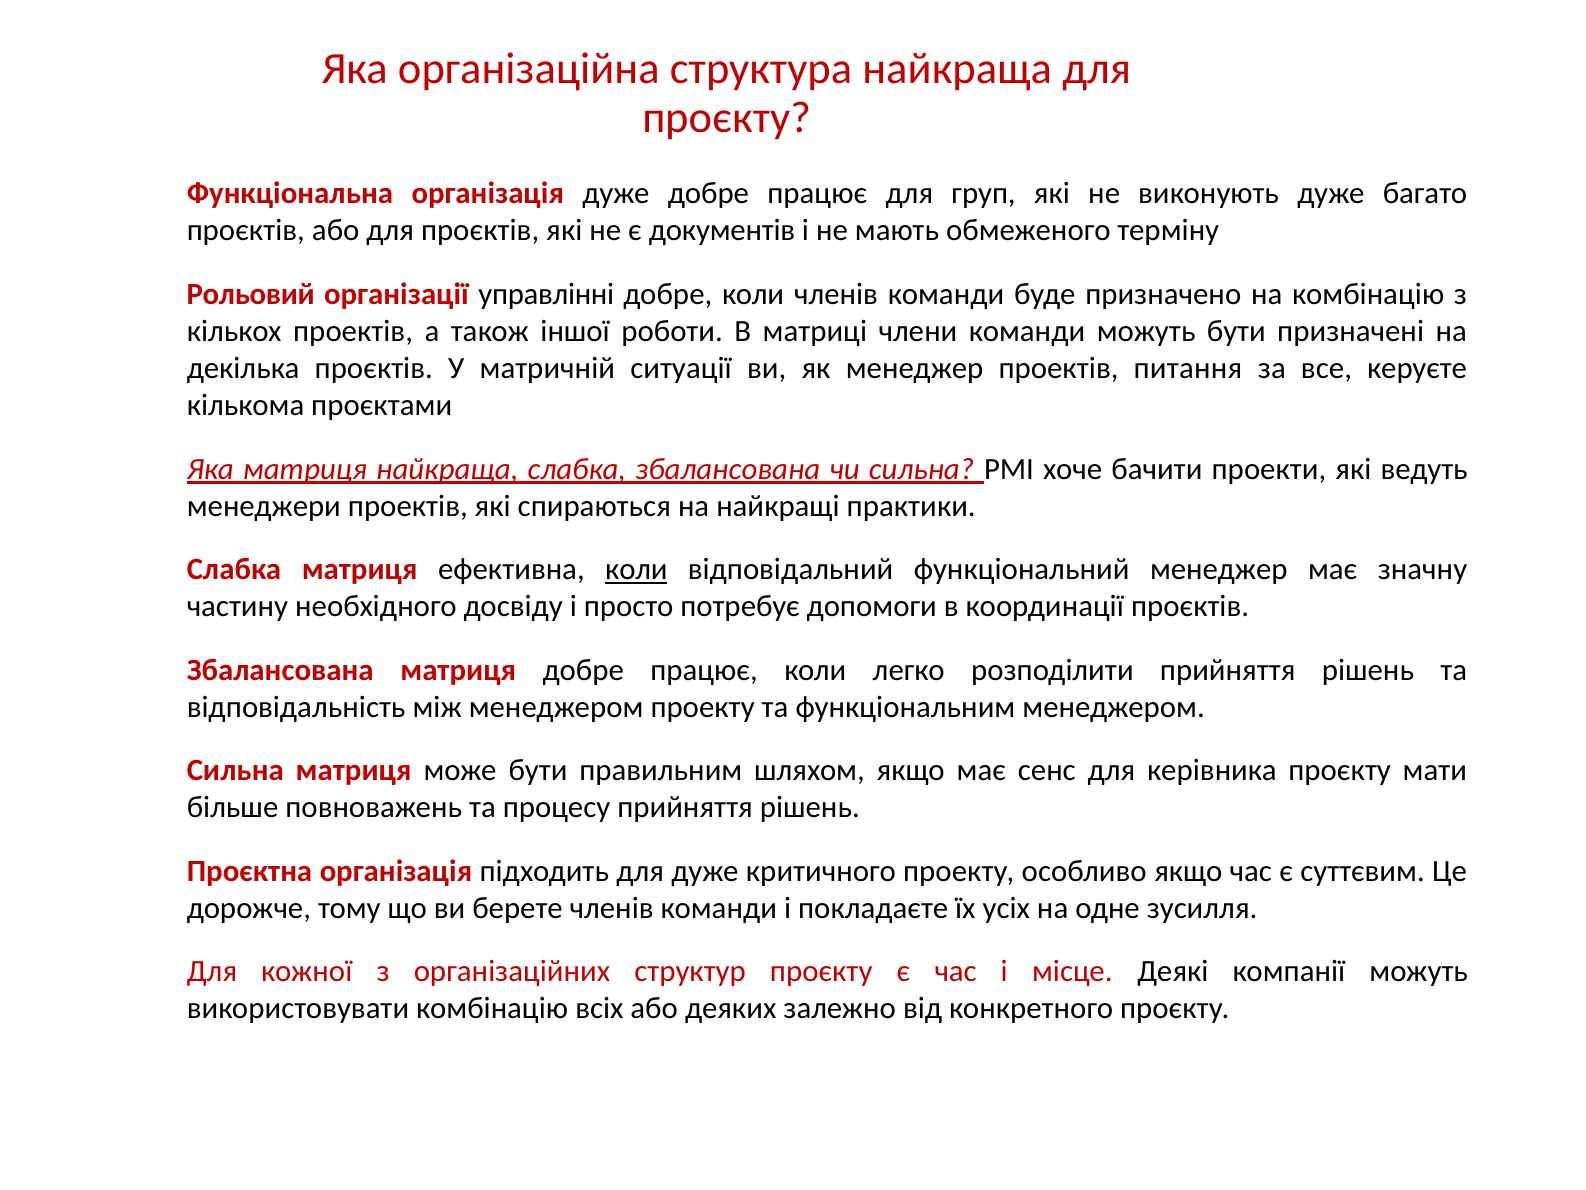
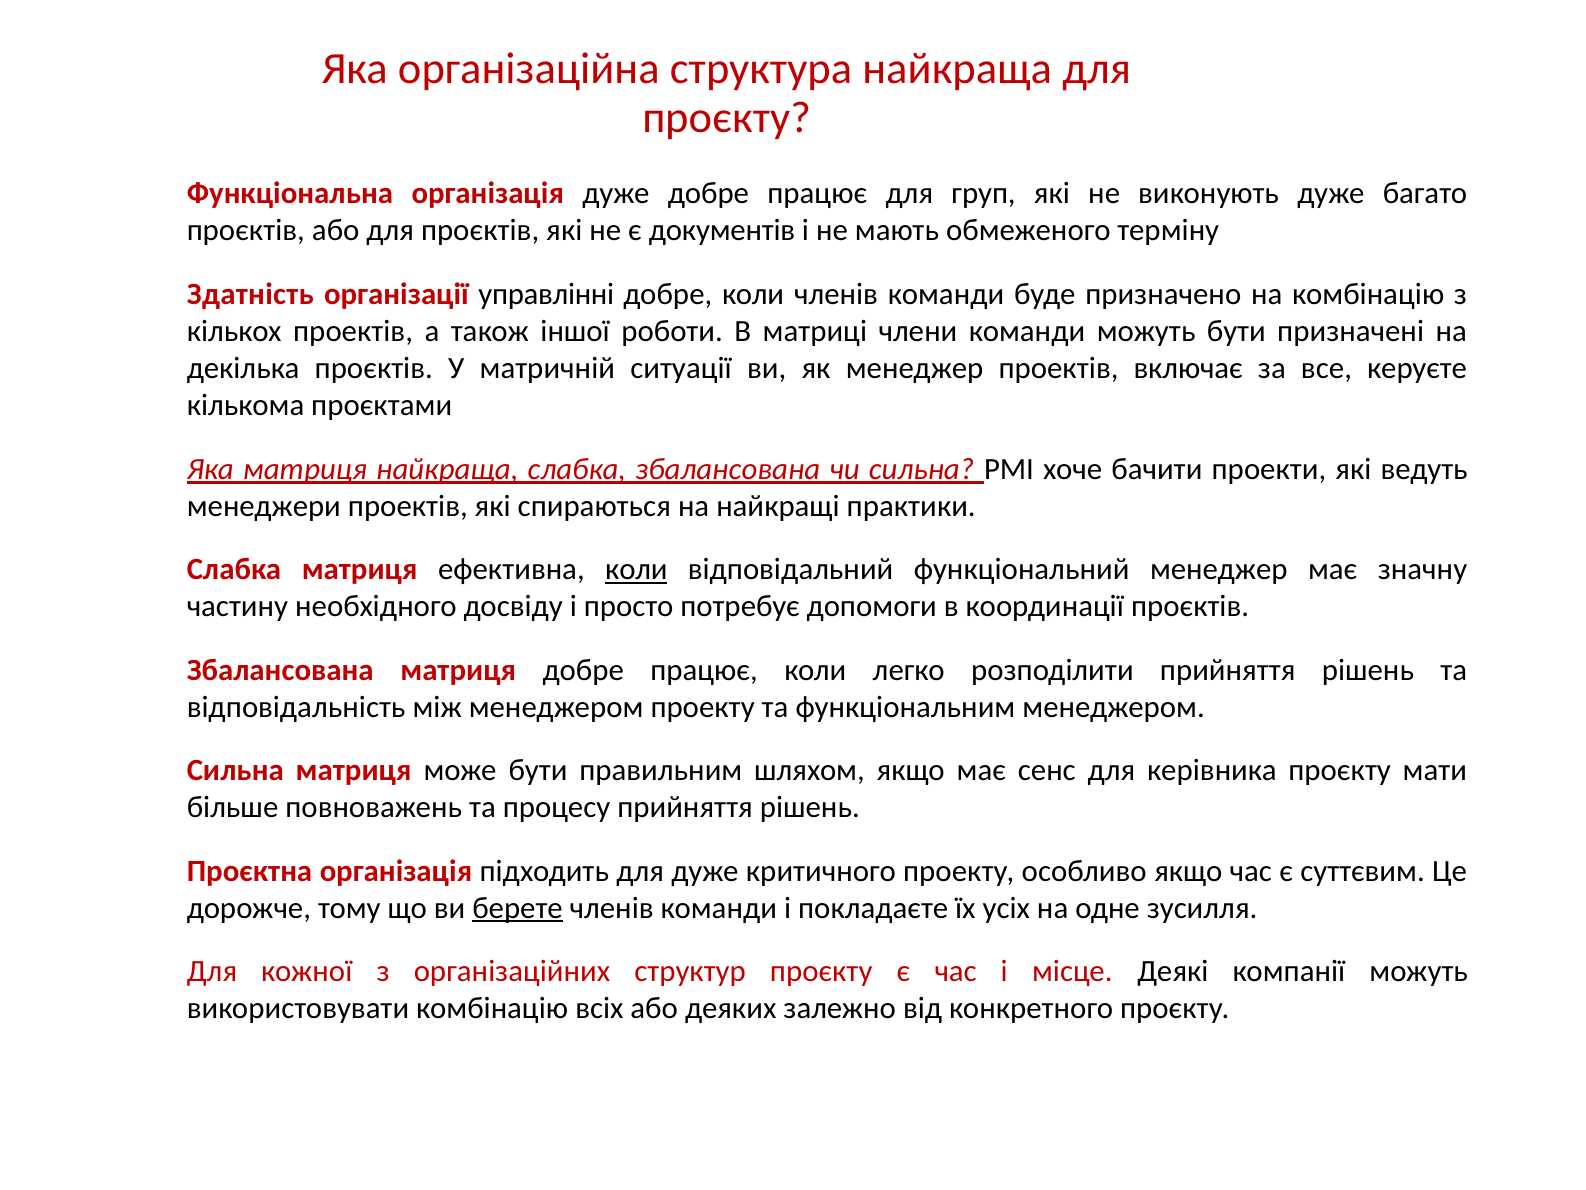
Рольовий: Рольовий -> Здатність (250, 294)
питання: питання -> включає (1188, 368)
берете underline: none -> present (518, 908)
